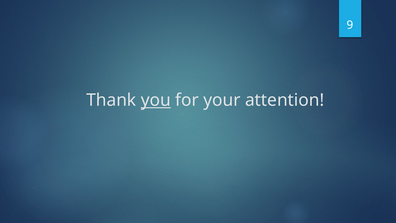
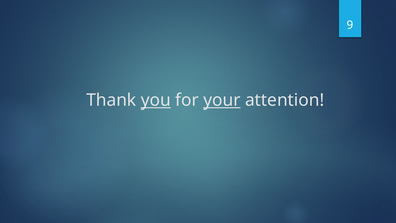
your underline: none -> present (222, 100)
